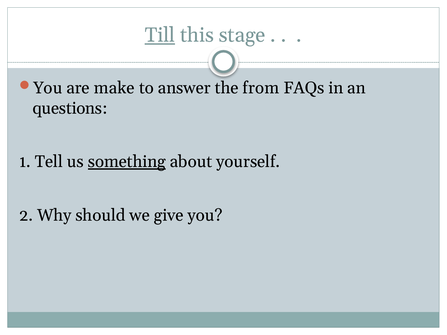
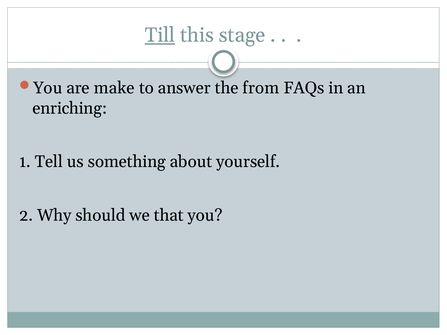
questions: questions -> enriching (70, 108)
something underline: present -> none (127, 162)
give: give -> that (169, 216)
